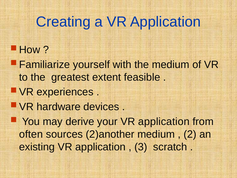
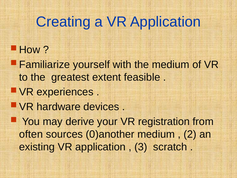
your VR application: application -> registration (164, 121)
2)another: 2)another -> 0)another (110, 134)
